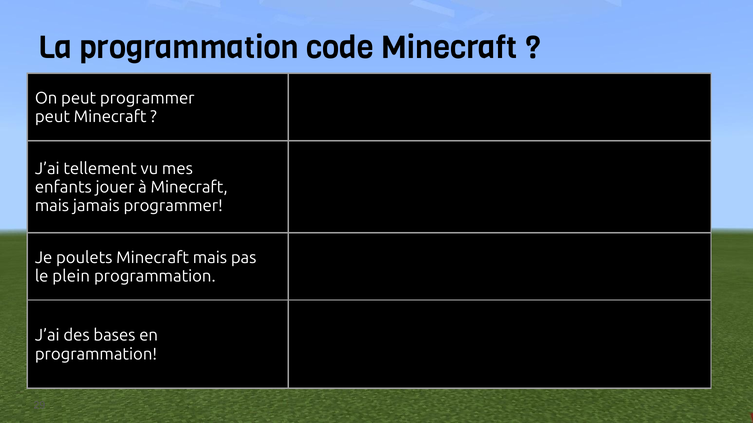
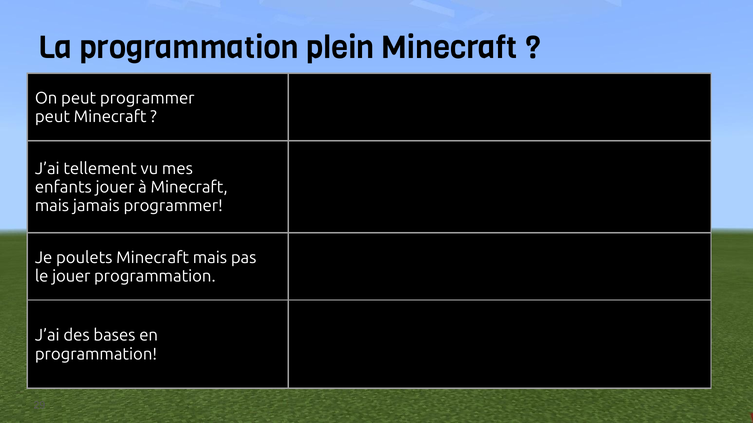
code: code -> plein (340, 48)
le plein: plein -> jouer (71, 277)
